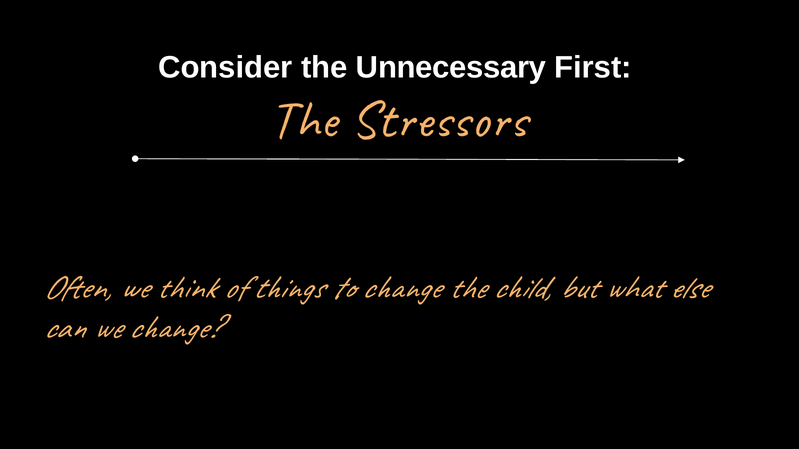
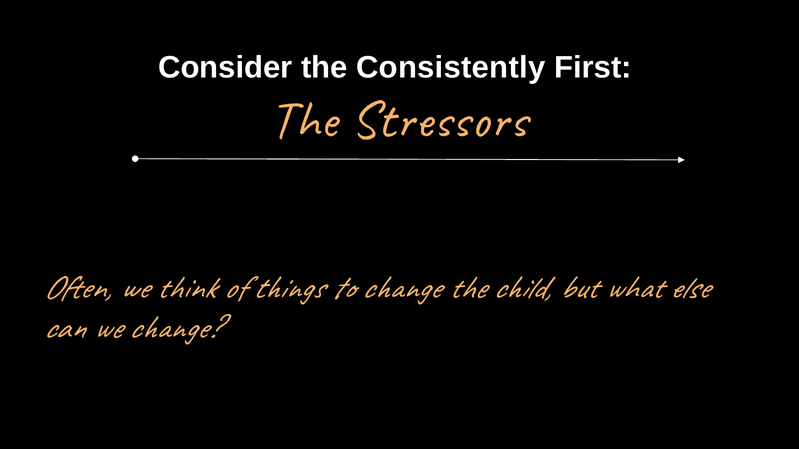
Unnecessary: Unnecessary -> Consistently (451, 68)
